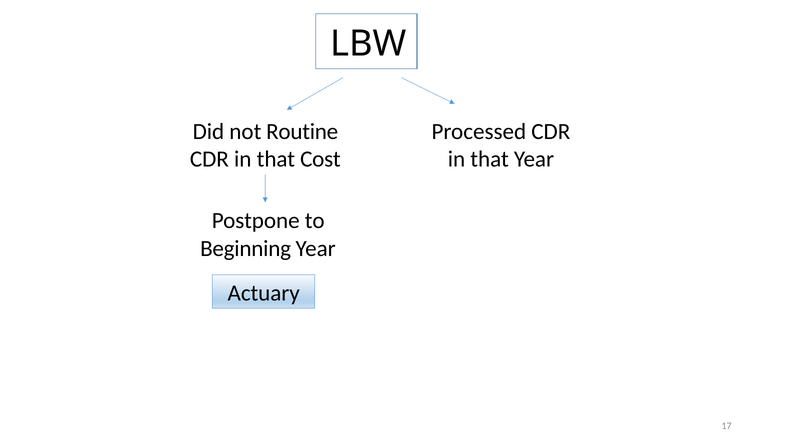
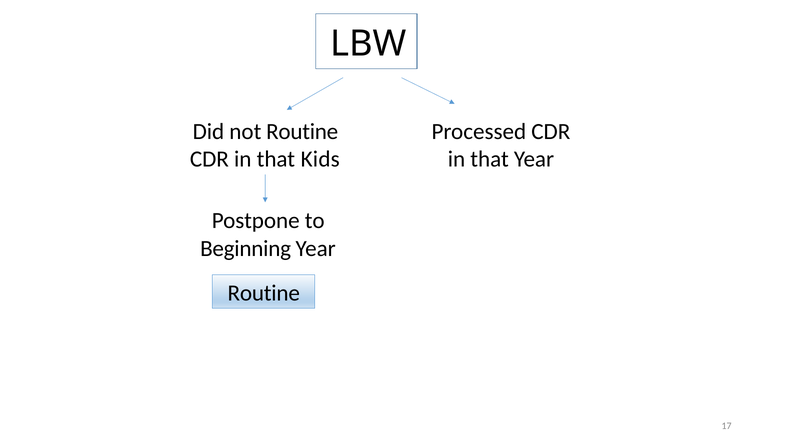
Cost: Cost -> Kids (320, 159)
Actuary: Actuary -> Routine (264, 293)
